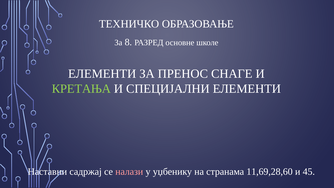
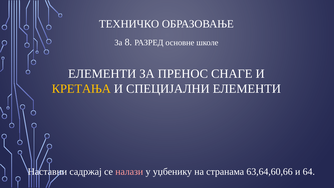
КРЕТАЊА colour: light green -> yellow (81, 89)
11,69,28,60: 11,69,28,60 -> 63,64,60,66 (270, 172)
45: 45 -> 64 (309, 172)
